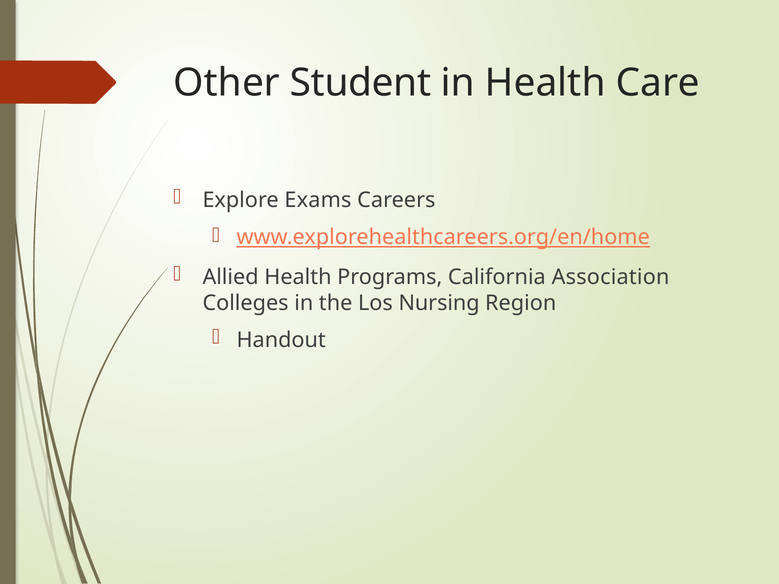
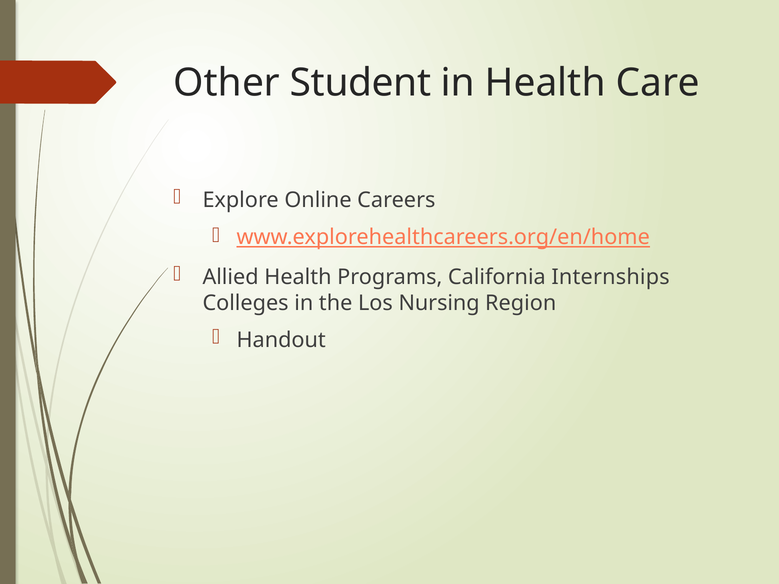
Exams: Exams -> Online (318, 200)
Association: Association -> Internships (611, 277)
